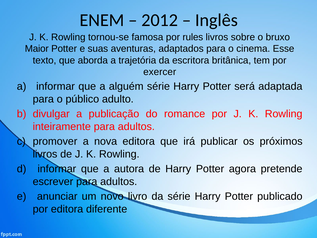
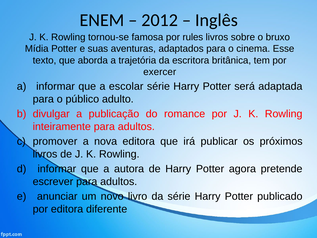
Maior: Maior -> Mídia (37, 49)
alguém: alguém -> escolar (126, 86)
